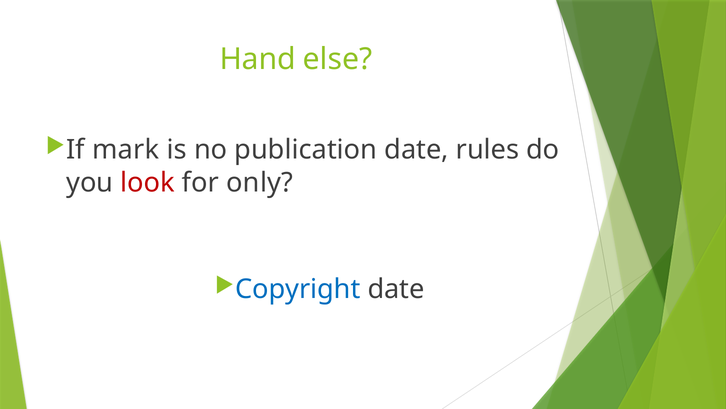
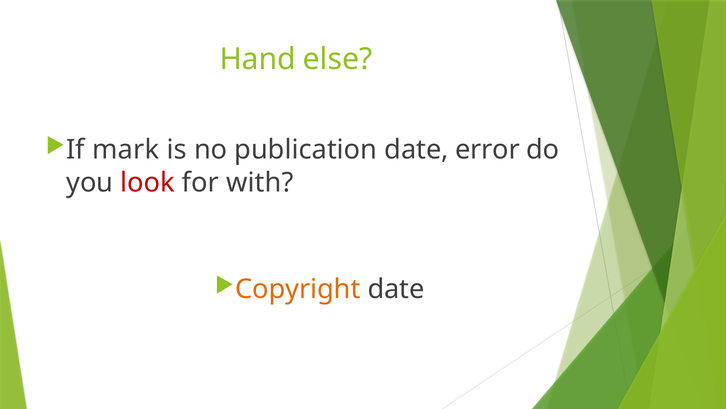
rules: rules -> error (488, 150)
only: only -> with (260, 182)
Copyright colour: blue -> orange (298, 289)
